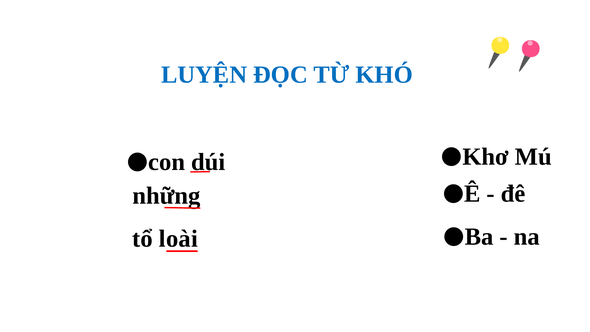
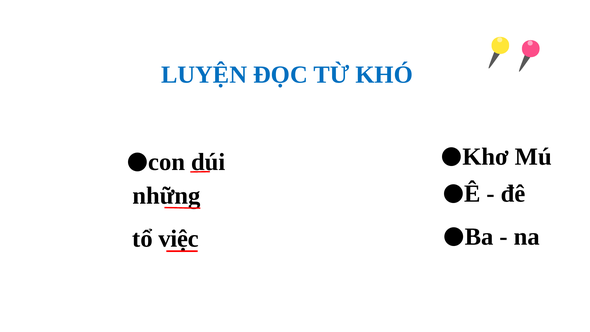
loài: loài -> việc (179, 239)
